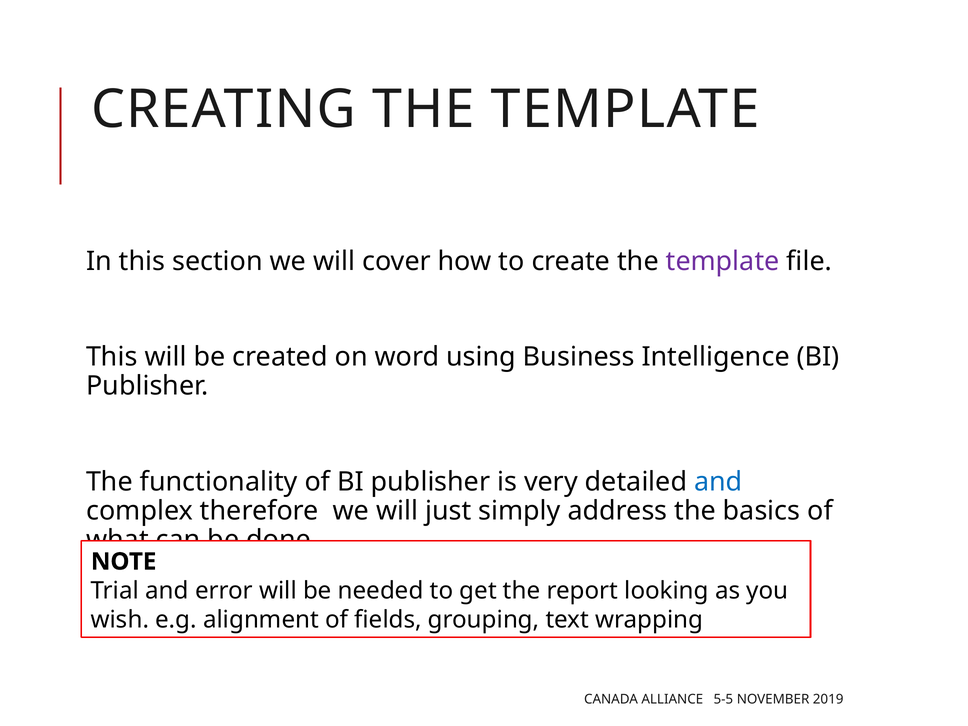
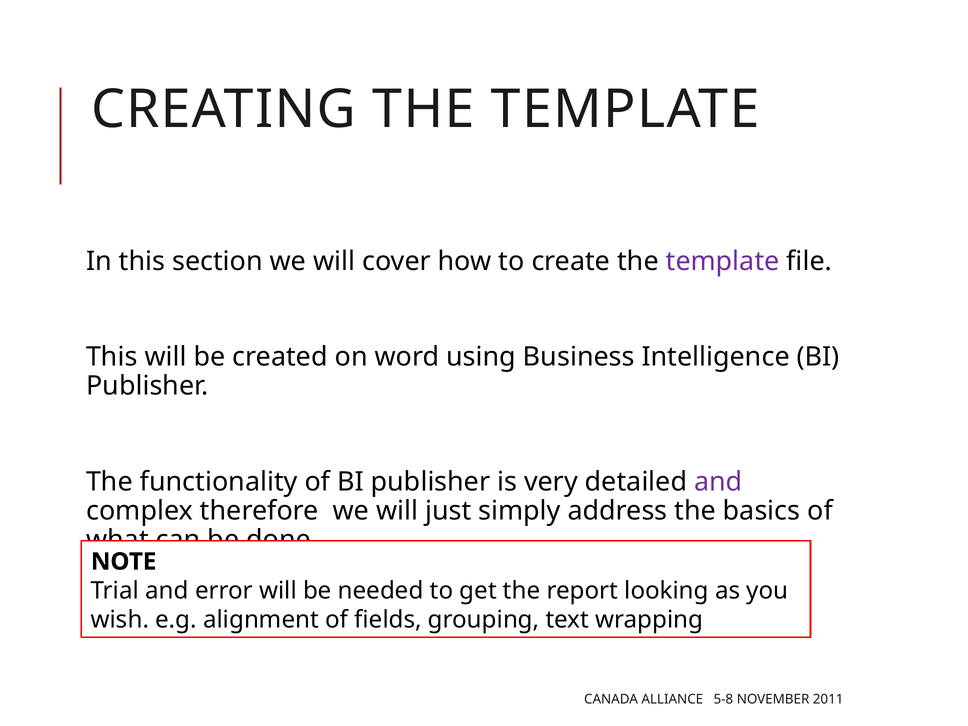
and colour: blue -> purple (718, 482)
5-5: 5-5 -> 5-8 (723, 699)
2019: 2019 -> 2011 (828, 699)
